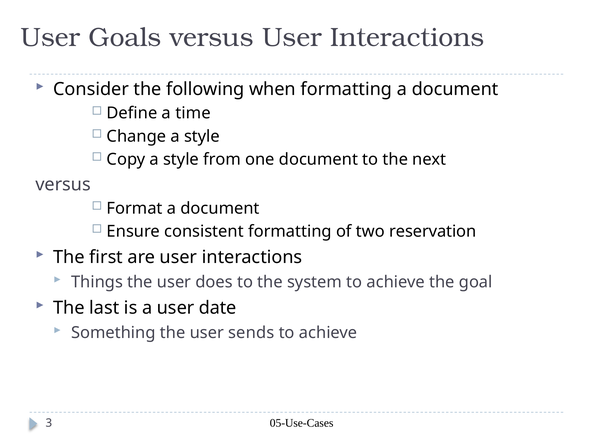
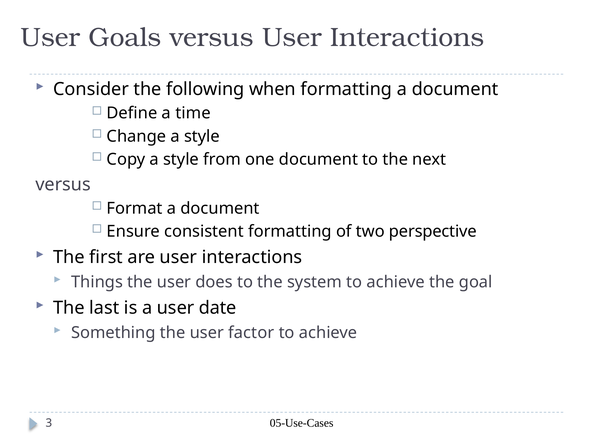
reservation: reservation -> perspective (433, 231)
sends: sends -> factor (251, 332)
